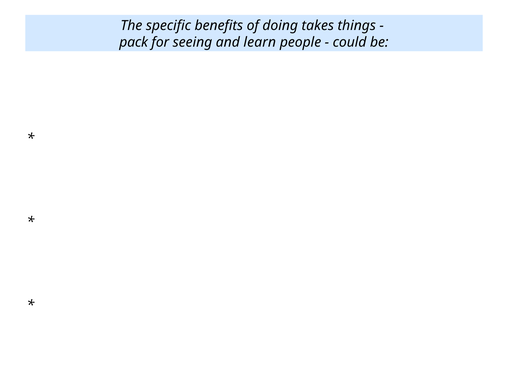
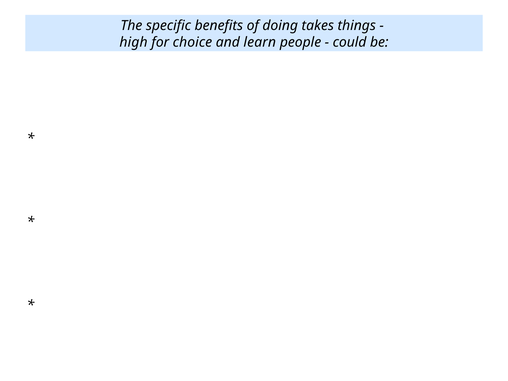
pack: pack -> high (134, 42)
seeing: seeing -> choice (192, 42)
